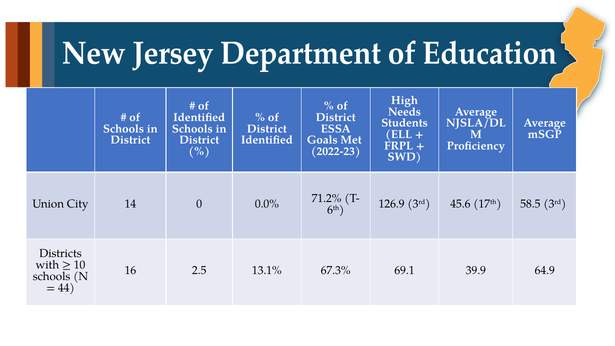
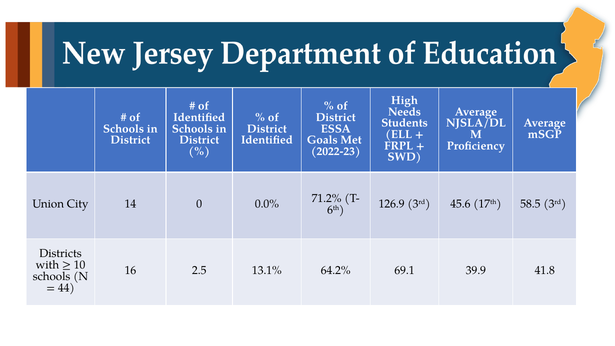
67.3%: 67.3% -> 64.2% (336, 271)
64.9: 64.9 -> 41.8 (545, 271)
